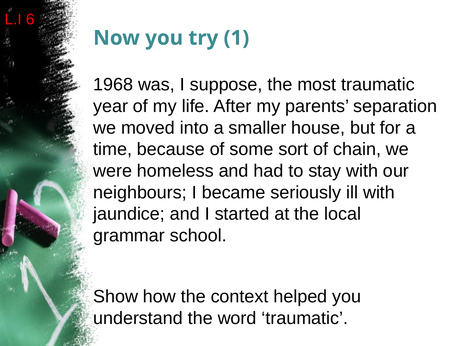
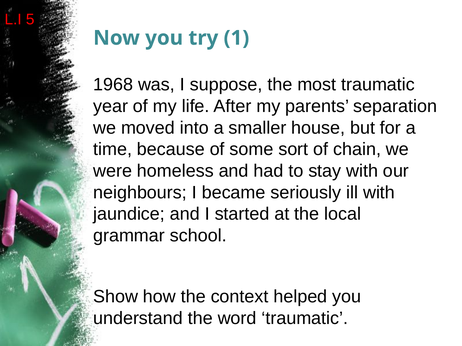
6: 6 -> 5 (30, 19)
